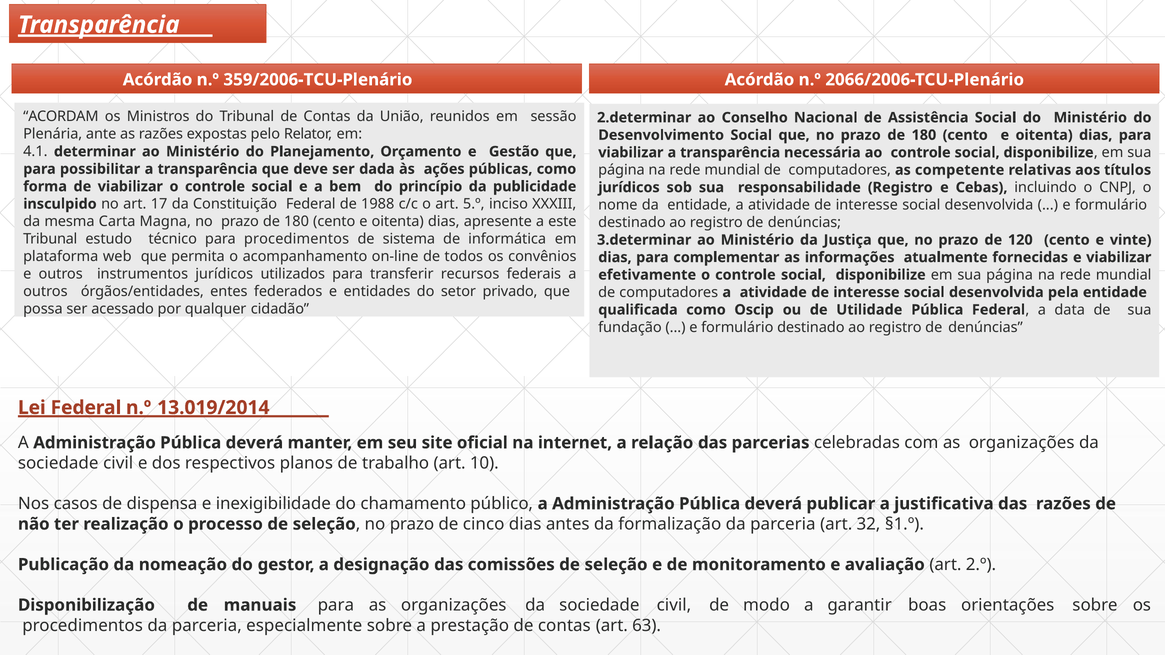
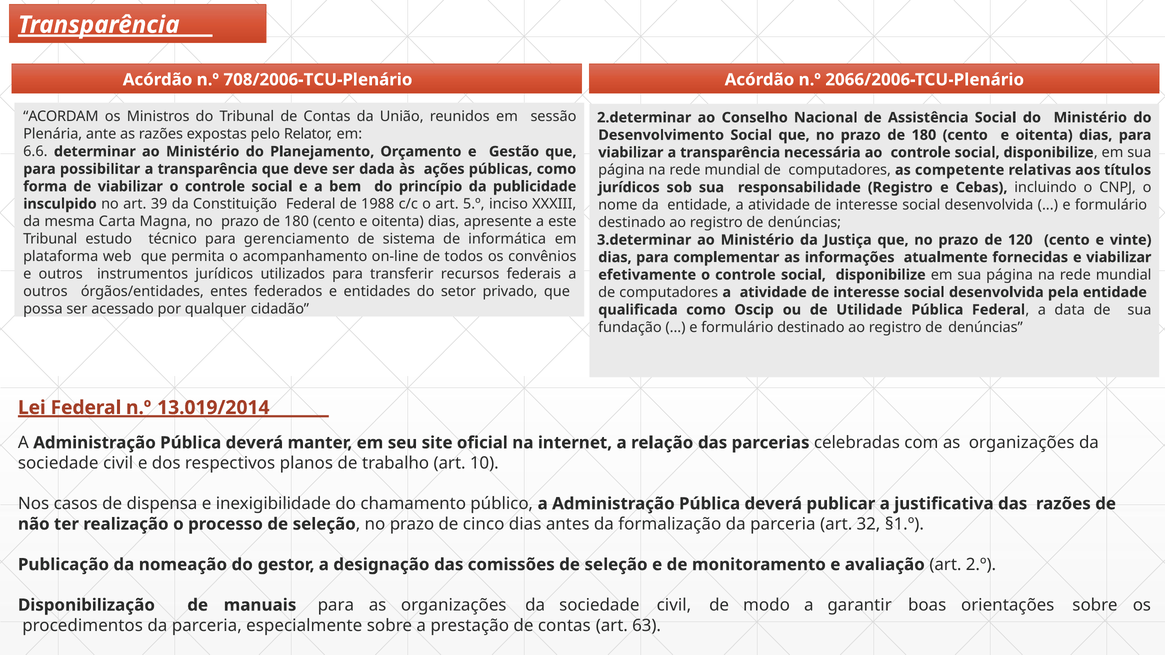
359/2006-TCU-Plenário: 359/2006-TCU-Plenário -> 708/2006-TCU-Plenário (318, 80)
4.1: 4.1 -> 6.6 (35, 152)
17: 17 -> 39 (159, 204)
para procedimentos: procedimentos -> gerenciamento (297, 239)
